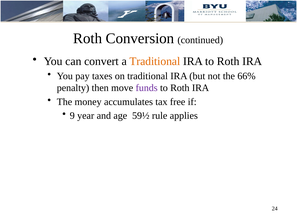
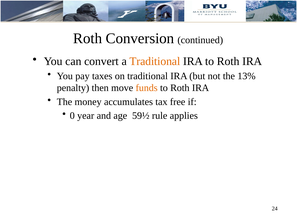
66%: 66% -> 13% (246, 76)
funds colour: purple -> orange (147, 88)
9: 9 -> 0 (72, 116)
